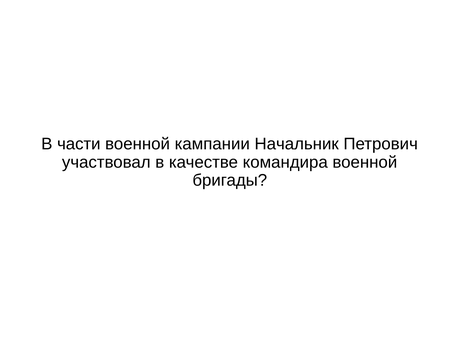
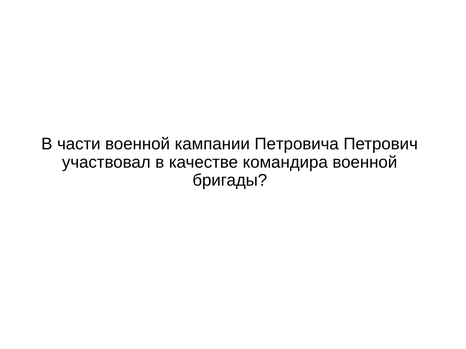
Начальник: Начальник -> Петровича (297, 144)
